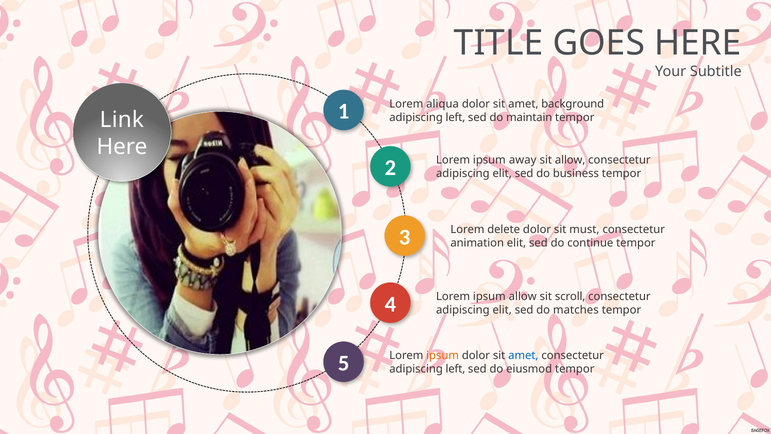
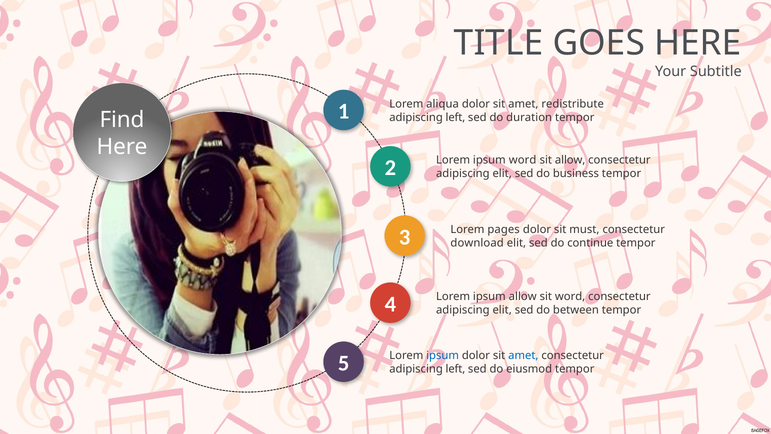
background: background -> redistribute (573, 104)
Link: Link -> Find (122, 120)
maintain: maintain -> duration (529, 117)
ipsum away: away -> word (523, 160)
delete: delete -> pages (504, 229)
animation: animation -> download (477, 243)
sit scroll: scroll -> word (570, 296)
matches: matches -> between (576, 310)
ipsum colour: orange -> blue (443, 355)
